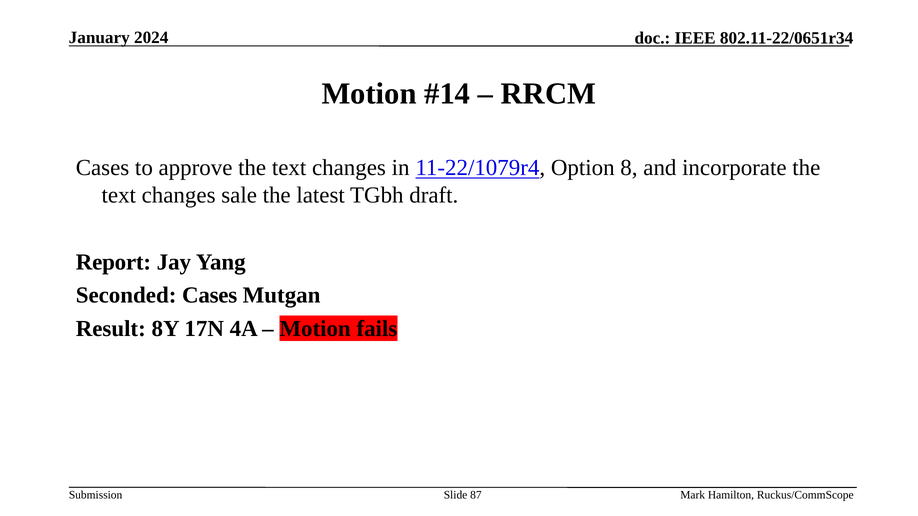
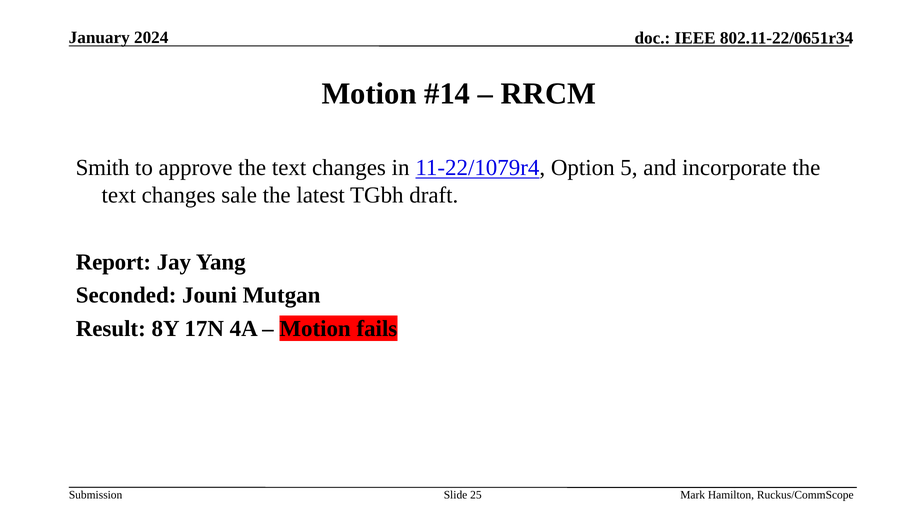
Cases: Cases -> Smith (103, 168)
8: 8 -> 5 (629, 168)
Seconded Cases: Cases -> Jouni (210, 295)
87: 87 -> 25 (476, 495)
